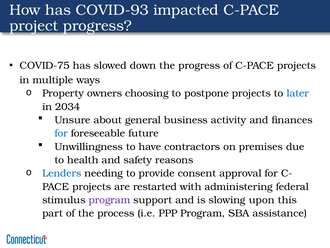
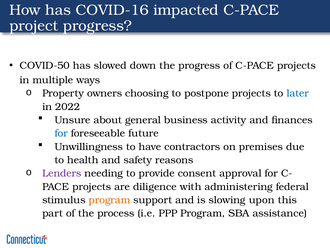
COVID-93: COVID-93 -> COVID-16 (112, 10)
COVID-75: COVID-75 -> COVID-50 (45, 65)
2034: 2034 -> 2022 (68, 106)
Lenders colour: blue -> purple (62, 173)
restarted: restarted -> diligence (155, 186)
program colour: purple -> orange (109, 200)
